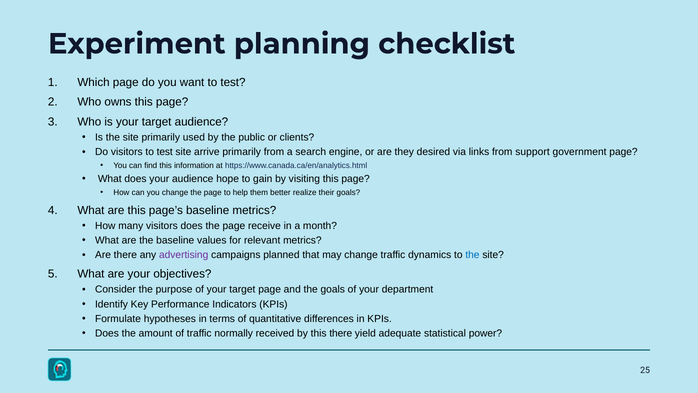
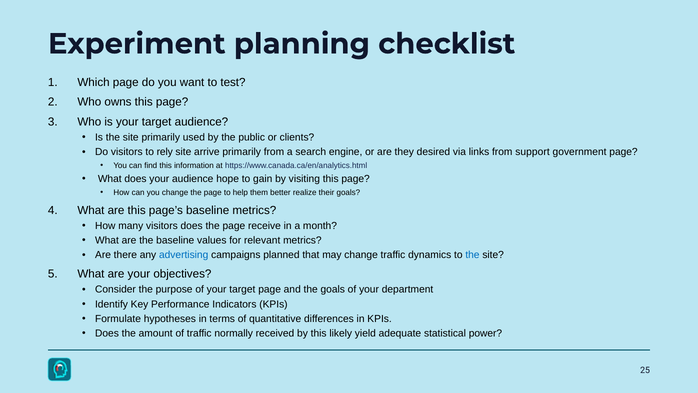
visitors to test: test -> rely (165, 152)
advertising colour: purple -> blue (184, 255)
this there: there -> likely (341, 333)
